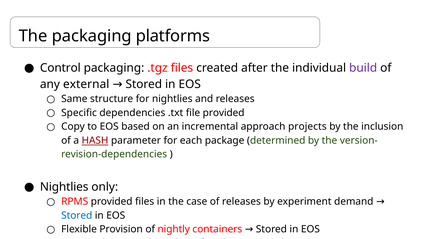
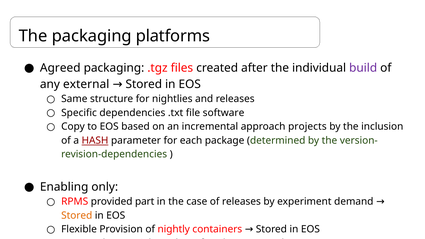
Control: Control -> Agreed (60, 68)
file provided: provided -> software (224, 113)
Nightlies: Nightlies -> Enabling (64, 187)
provided files: files -> part (145, 202)
Stored colour: blue -> orange (77, 215)
